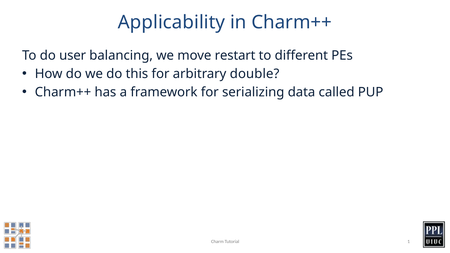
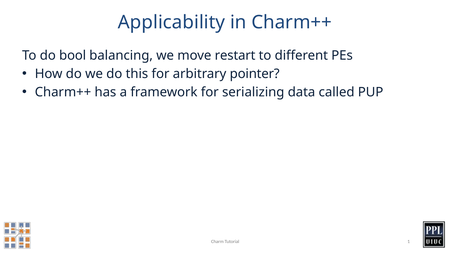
user: user -> bool (73, 55)
double: double -> pointer (255, 74)
